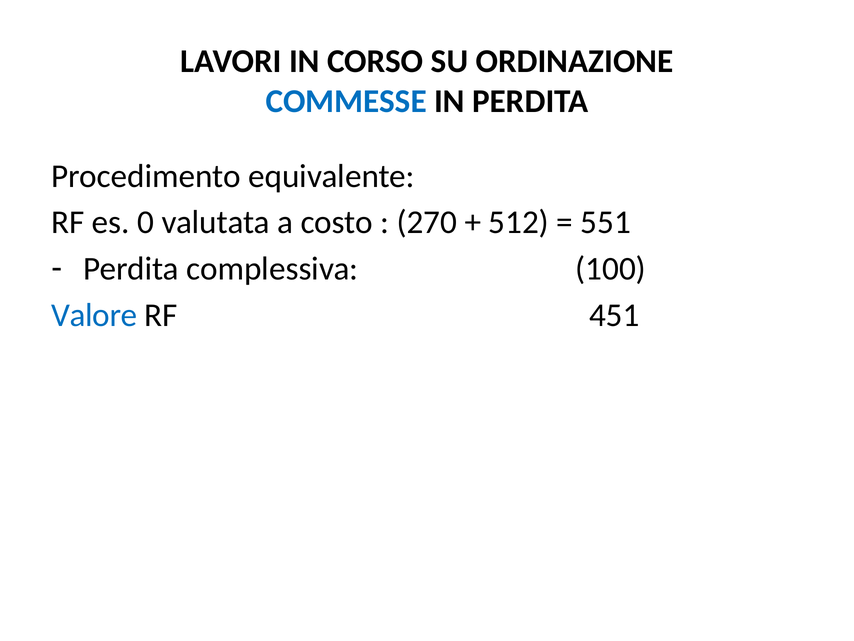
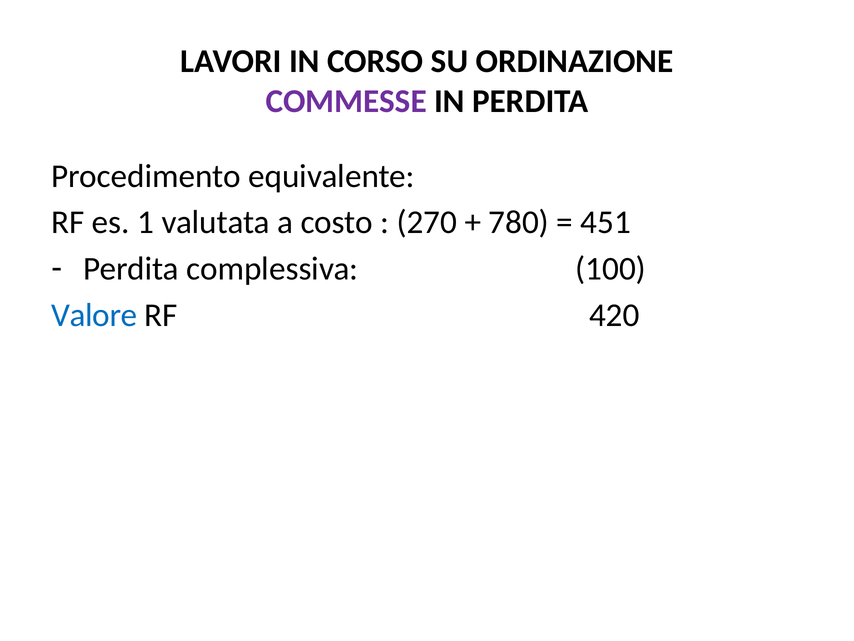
COMMESSE colour: blue -> purple (346, 101)
0: 0 -> 1 (146, 222)
512: 512 -> 780 (519, 222)
551: 551 -> 451 (606, 222)
451: 451 -> 420 (614, 315)
